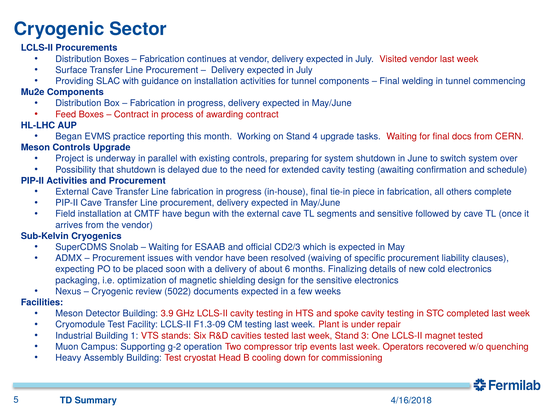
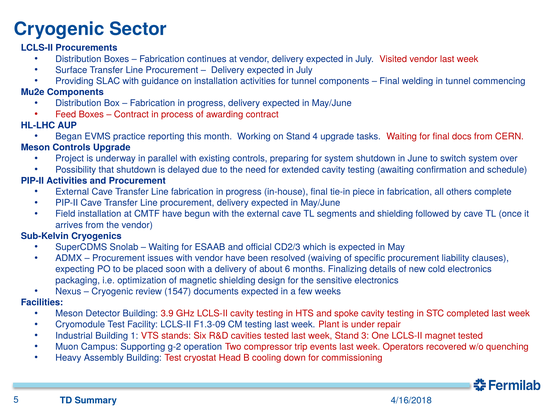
and sensitive: sensitive -> shielding (395, 214)
5022: 5022 -> 1547 (178, 292)
